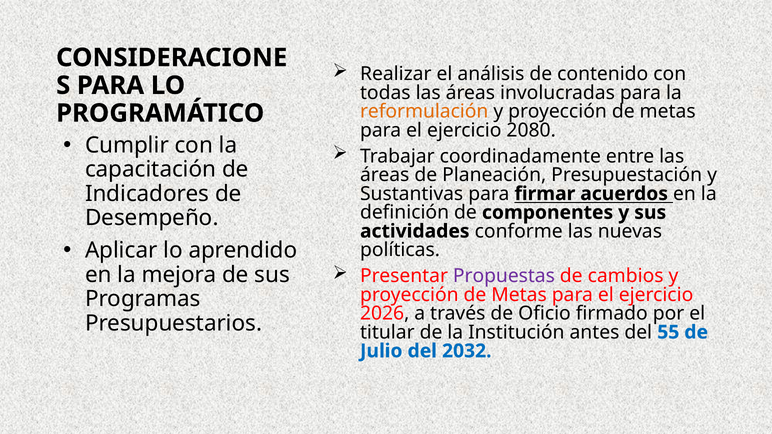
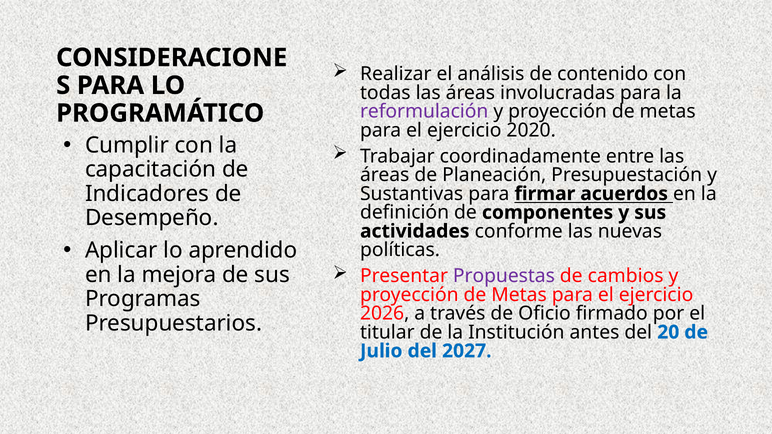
reformulación colour: orange -> purple (424, 112)
2080: 2080 -> 2020 (531, 130)
55: 55 -> 20 (668, 332)
2032: 2032 -> 2027 (467, 351)
